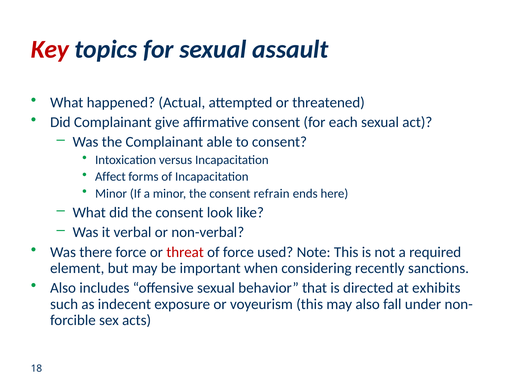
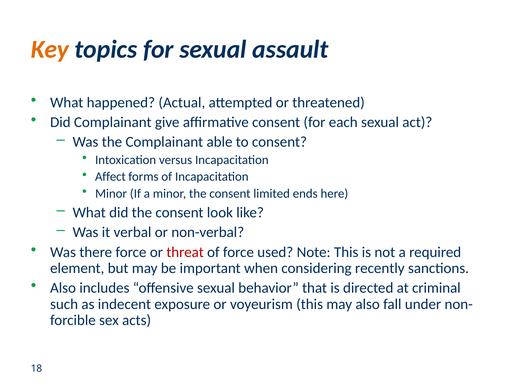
Key colour: red -> orange (50, 49)
refrain: refrain -> limited (272, 194)
exhibits: exhibits -> criminal (436, 288)
